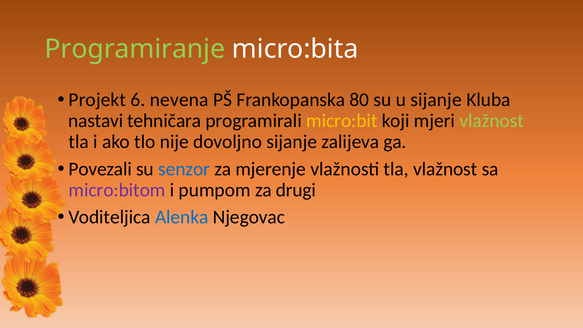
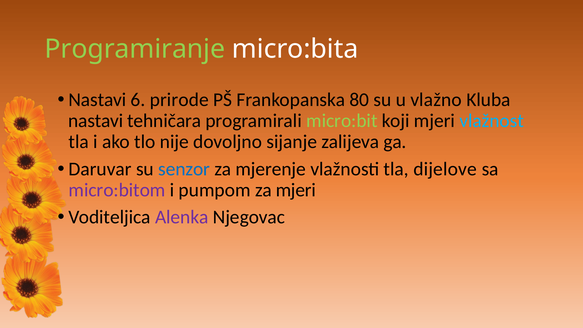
Projekt: Projekt -> Nastavi (97, 100)
nevena: nevena -> prirode (179, 100)
u sijanje: sijanje -> vlažno (436, 100)
micro:bit colour: yellow -> light green (342, 121)
vlažnost colour: light green -> light blue (492, 121)
Povezali: Povezali -> Daruvar (100, 169)
tla vlažnost: vlažnost -> dijelove (445, 169)
za drugi: drugi -> mjeri (296, 190)
Alenka colour: blue -> purple (182, 217)
